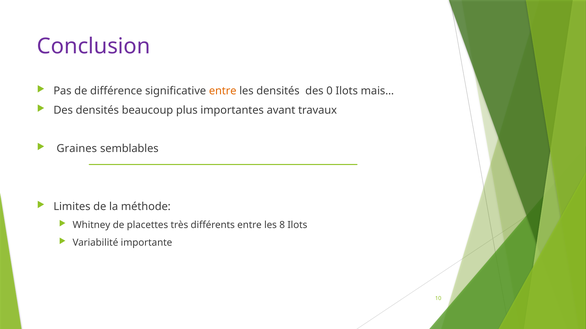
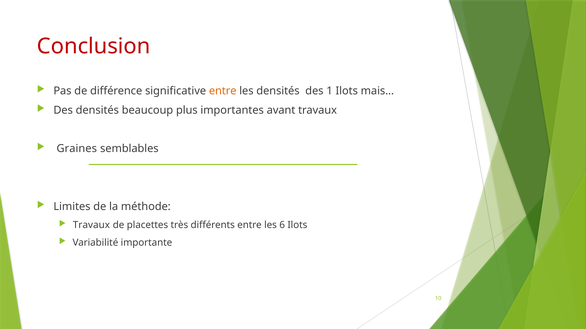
Conclusion colour: purple -> red (94, 46)
0: 0 -> 1 (330, 91)
Whitney: Whitney -> Travaux (91, 225)
8: 8 -> 6 (282, 225)
